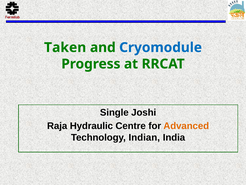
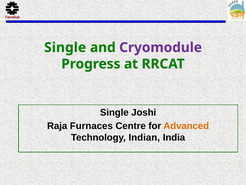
Taken: Taken -> Single (65, 47)
Cryomodule colour: blue -> purple (161, 47)
Hydraulic: Hydraulic -> Furnaces (91, 126)
